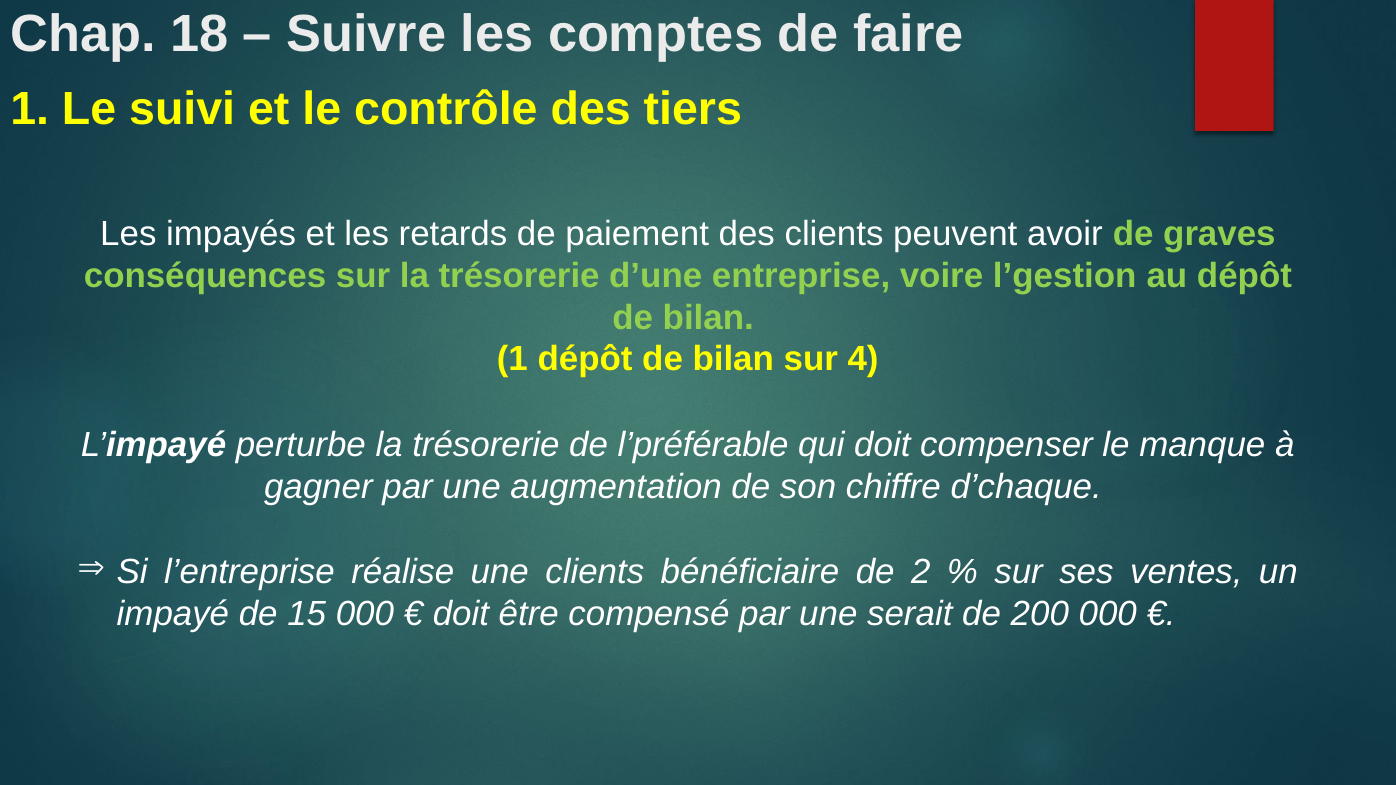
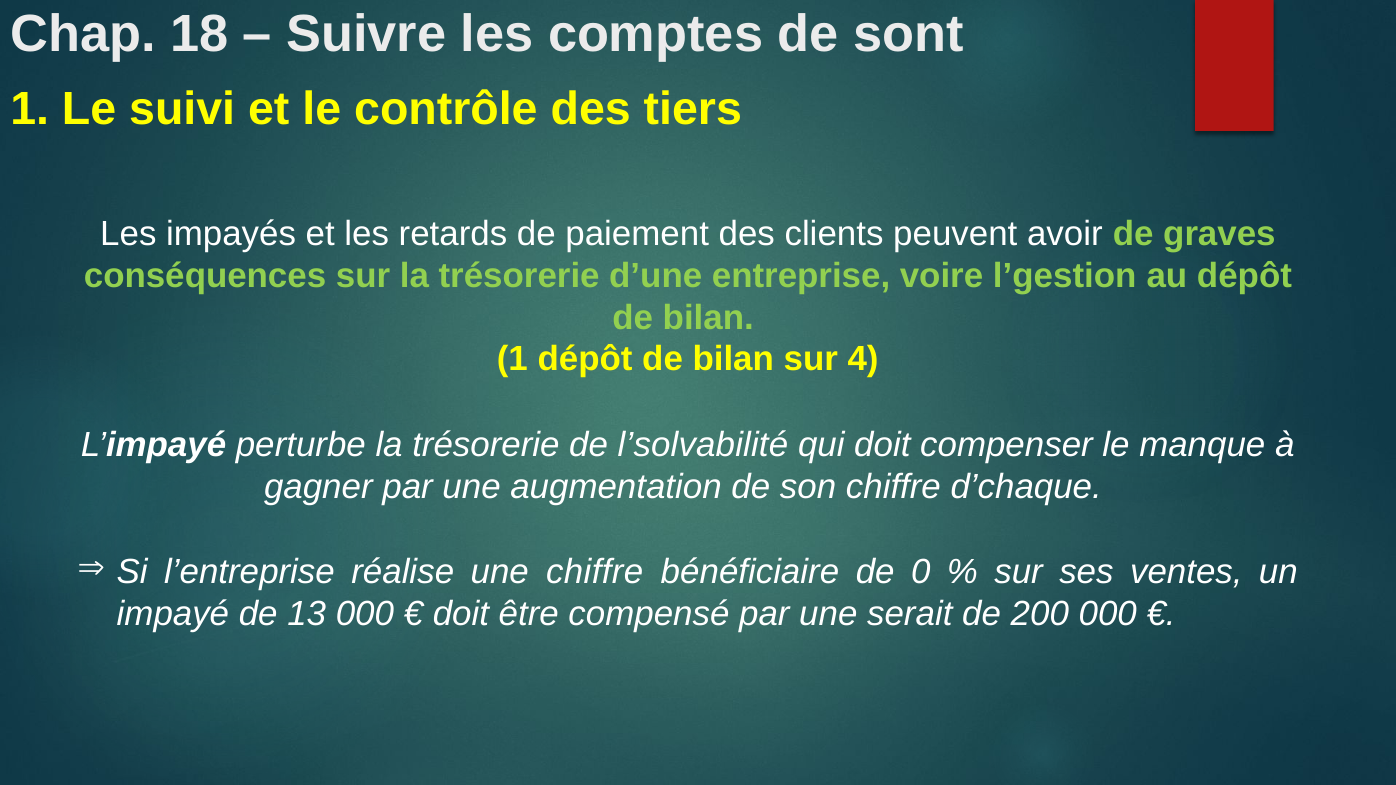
faire: faire -> sont (908, 34)
l’préférable: l’préférable -> l’solvabilité (703, 445)
une clients: clients -> chiffre (595, 572)
2: 2 -> 0 (921, 572)
15: 15 -> 13 (307, 614)
